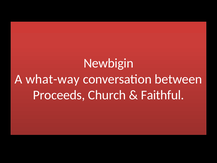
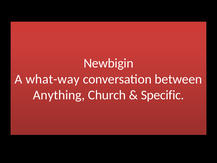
Proceeds: Proceeds -> Anything (59, 95)
Faithful: Faithful -> Specific (162, 95)
